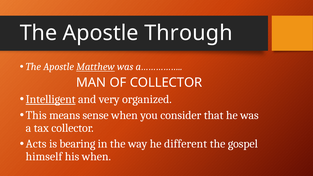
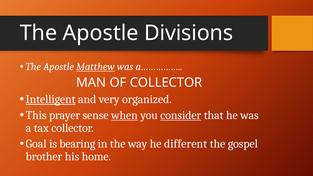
Through: Through -> Divisions (189, 33)
means: means -> prayer (65, 115)
when underline: none -> present (124, 115)
consider underline: none -> present (181, 115)
Acts: Acts -> Goal (36, 144)
himself: himself -> brother (44, 157)
his when: when -> home (96, 157)
